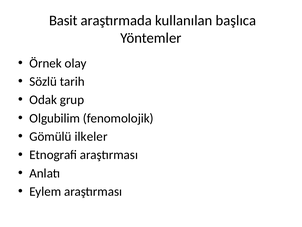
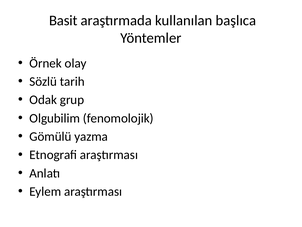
ilkeler: ilkeler -> yazma (91, 136)
